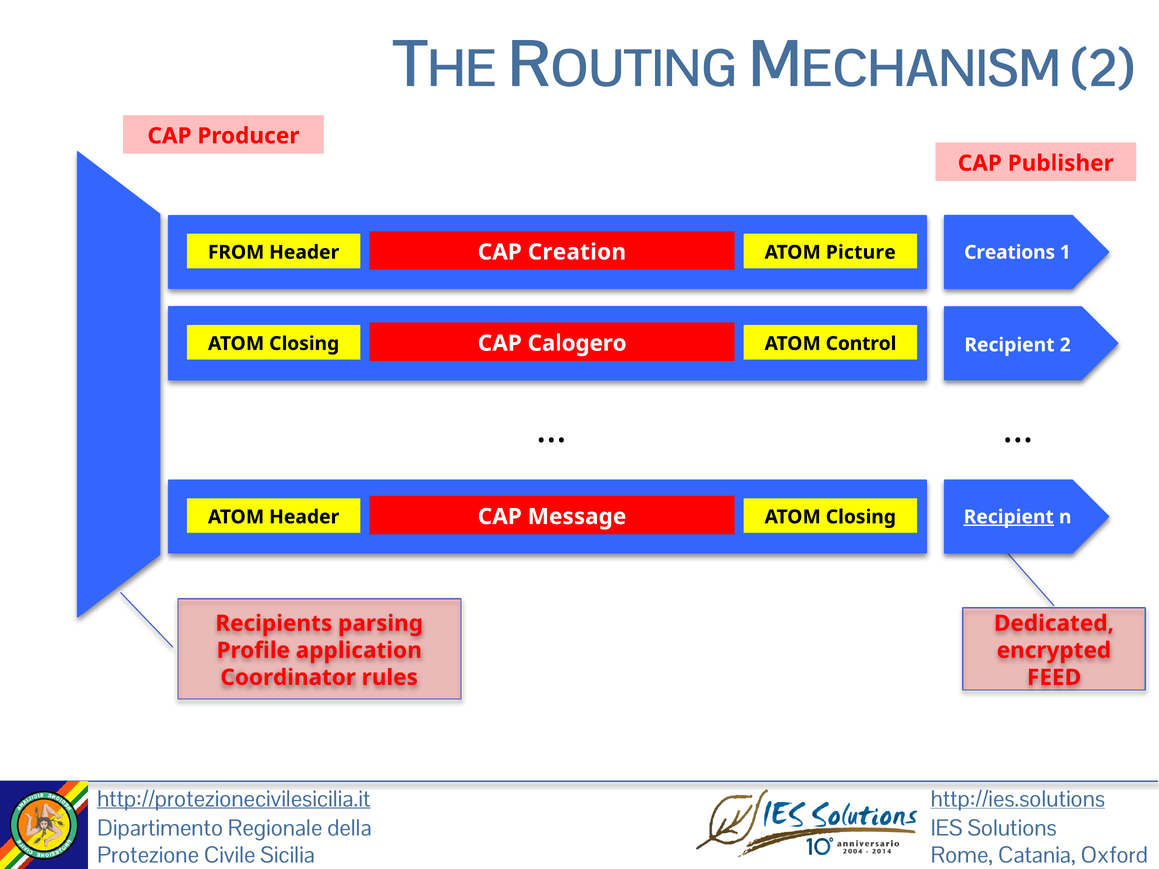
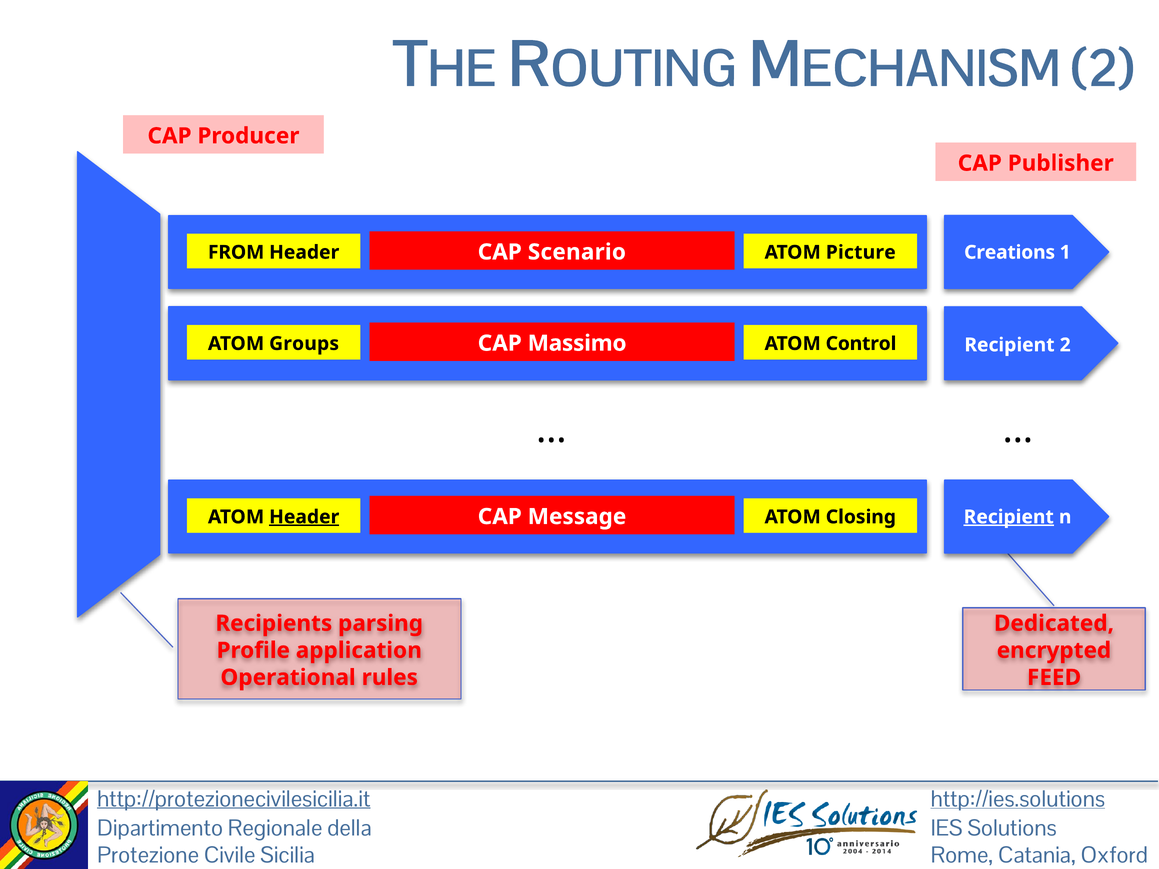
Creation: Creation -> Scenario (577, 252)
Calogero: Calogero -> Massimo (577, 343)
Closing: Closing -> Groups (304, 344)
Header underline: none -> present (304, 517)
Coordinator: Coordinator -> Operational (288, 678)
